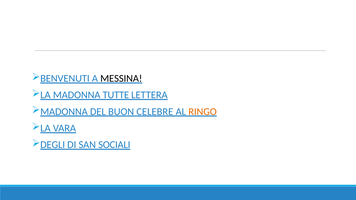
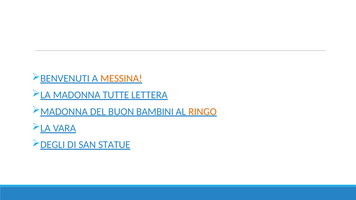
MESSINA colour: black -> orange (121, 79)
CELEBRE: CELEBRE -> BAMBINI (155, 112)
SOCIALI: SOCIALI -> STATUE (114, 145)
